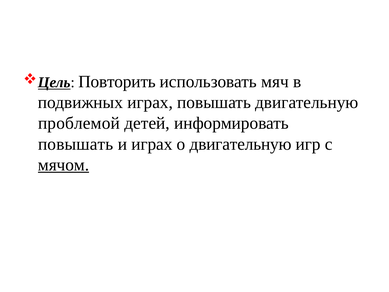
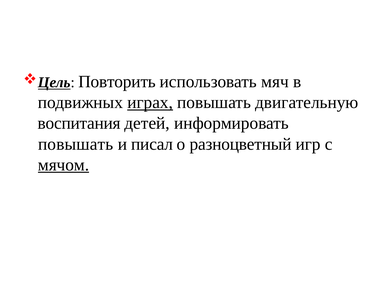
играх underline: none -> present (150, 102)
проблемой: проблемой -> воспитания (79, 123)
и играх: играх -> писал (152, 144)
о двигательную: двигательную -> разноцветный (241, 144)
